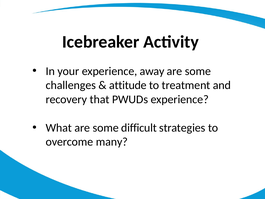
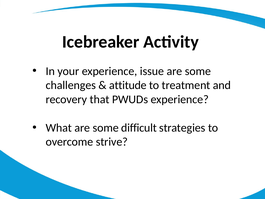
away: away -> issue (152, 71)
many: many -> strive (112, 142)
